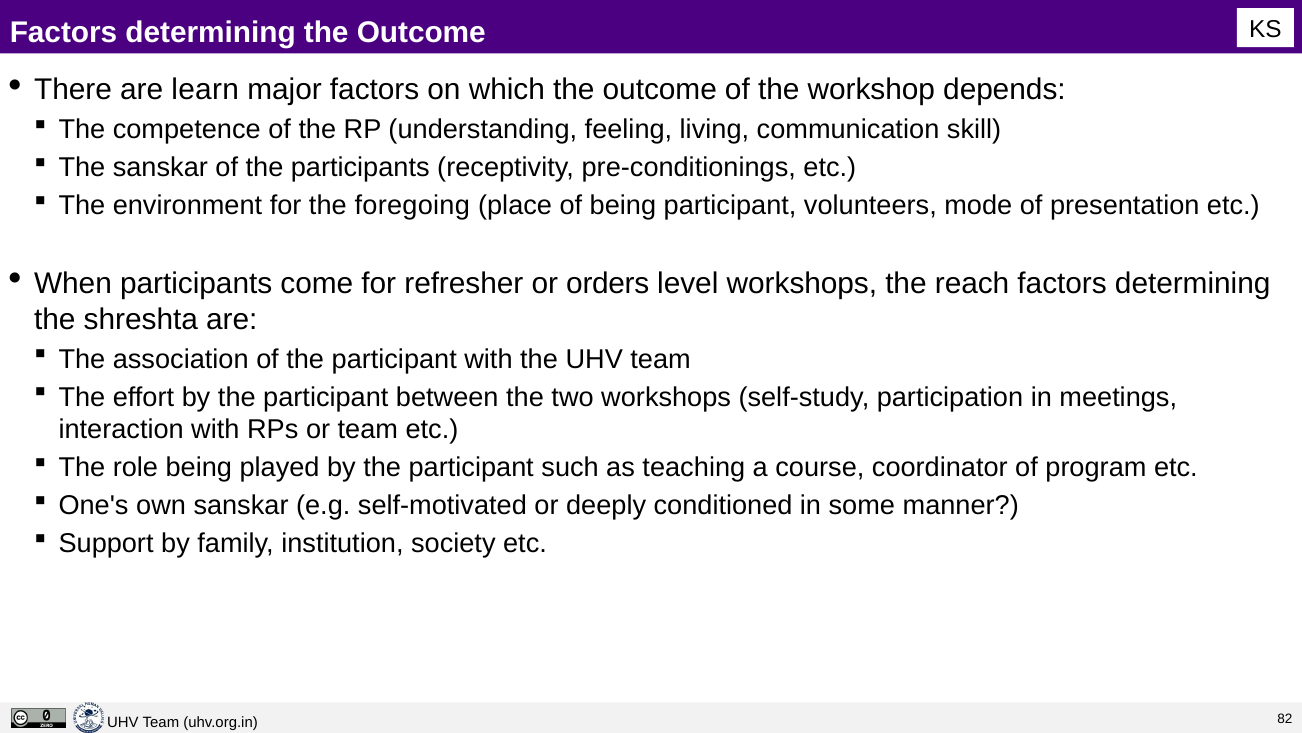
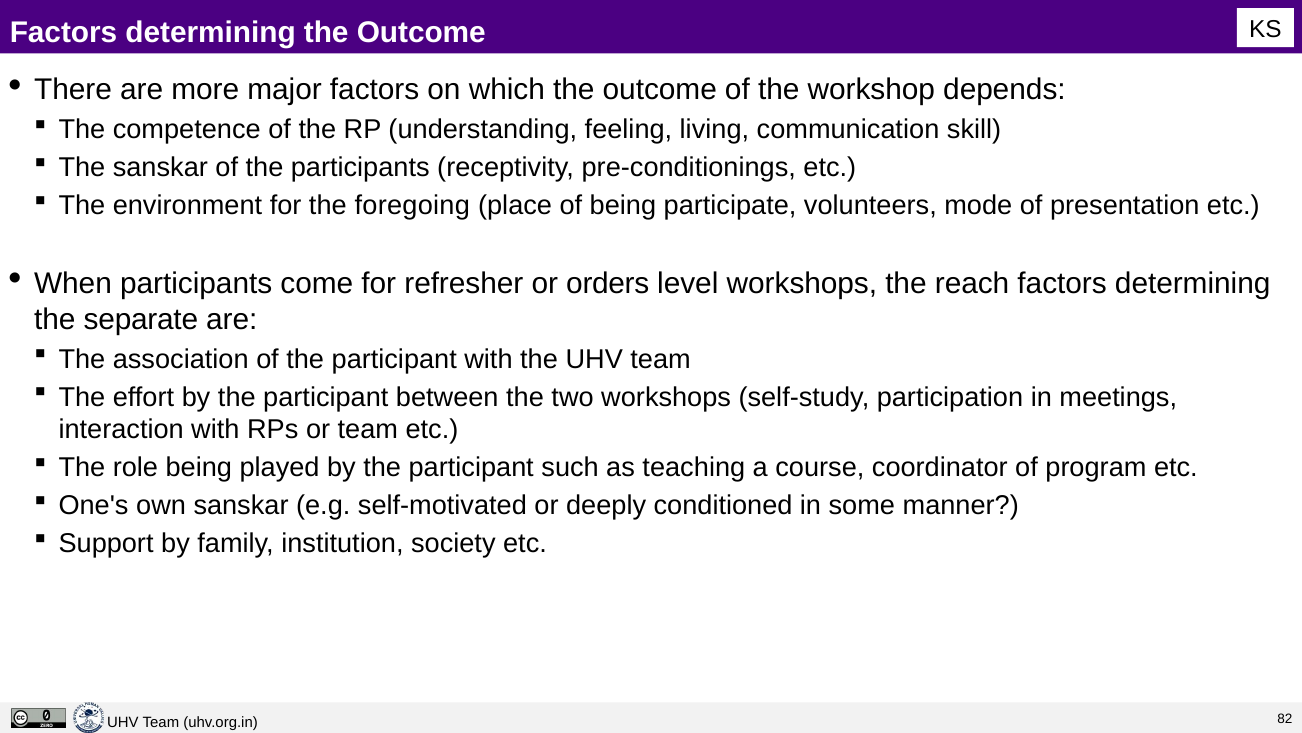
learn: learn -> more (205, 90)
being participant: participant -> participate (730, 205)
shreshta: shreshta -> separate (141, 319)
